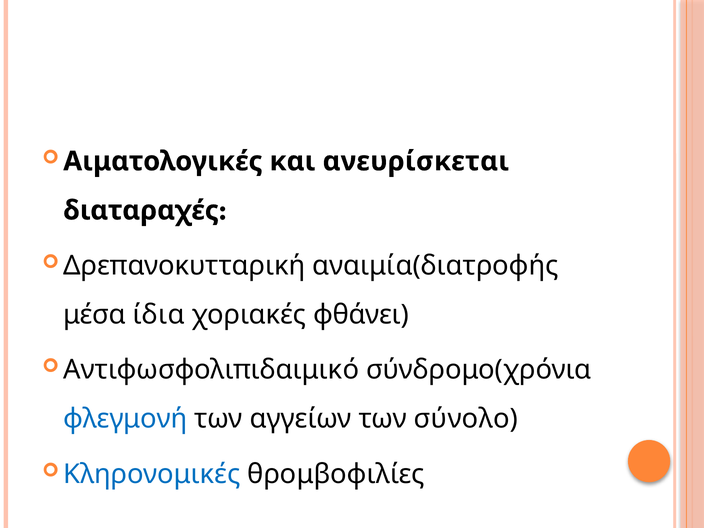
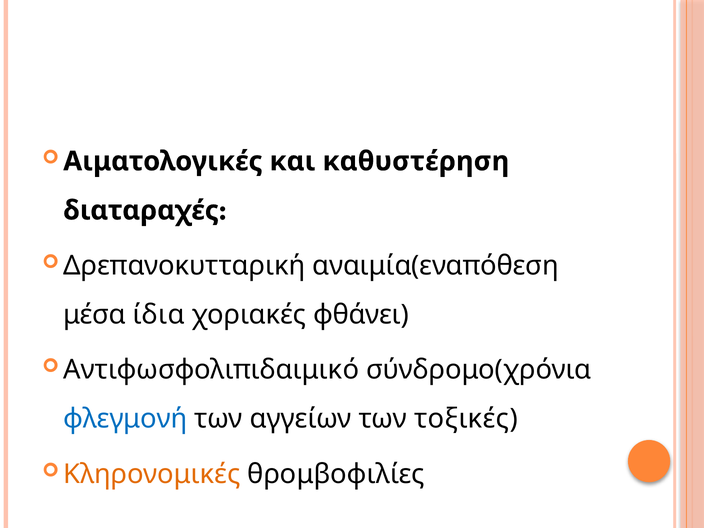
ανευρίσκεται: ανευρίσκεται -> καθυστέρηση (416, 161)
αναιμία(διατροφής: αναιμία(διατροφής -> αναιμία(εναπόθεση (436, 266)
σύνολο: σύνολο -> τοξικές (466, 419)
Κληρονομικές colour: blue -> orange (152, 474)
